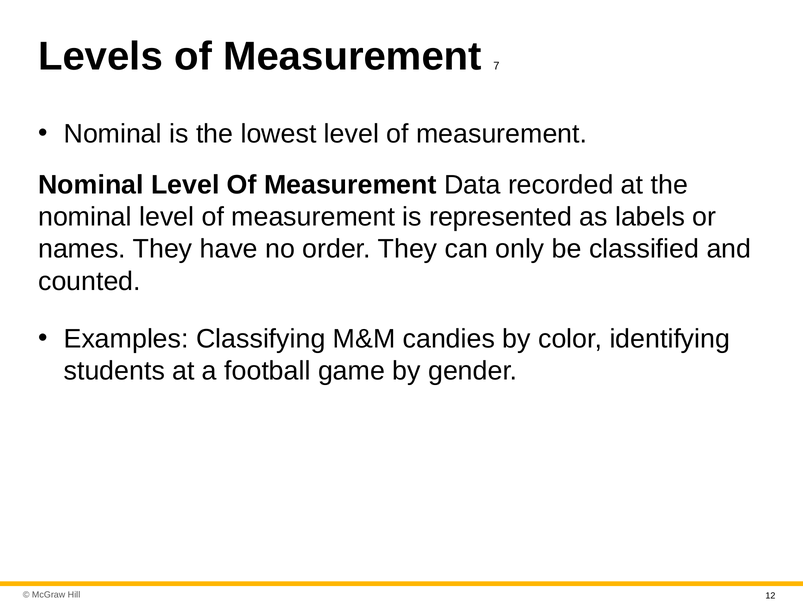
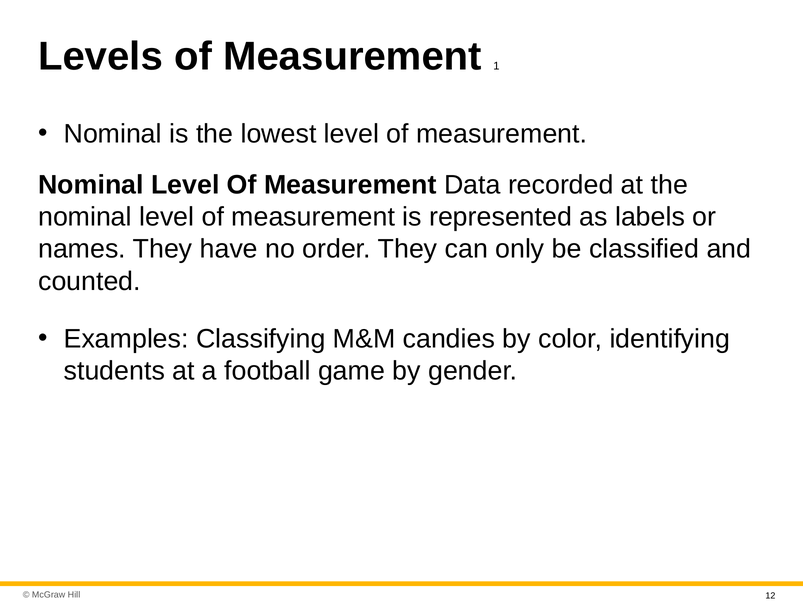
7: 7 -> 1 (496, 66)
